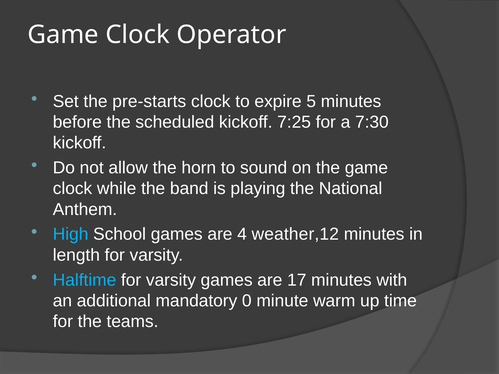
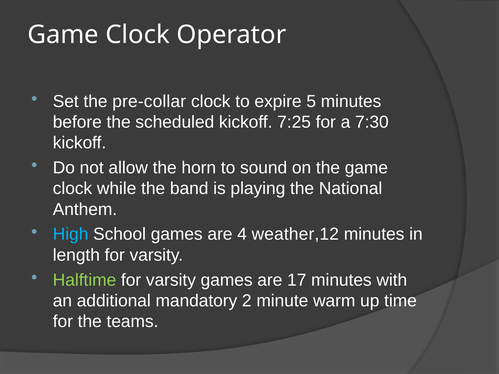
pre-starts: pre-starts -> pre-collar (149, 101)
Halftime colour: light blue -> light green (85, 280)
0: 0 -> 2 (247, 301)
